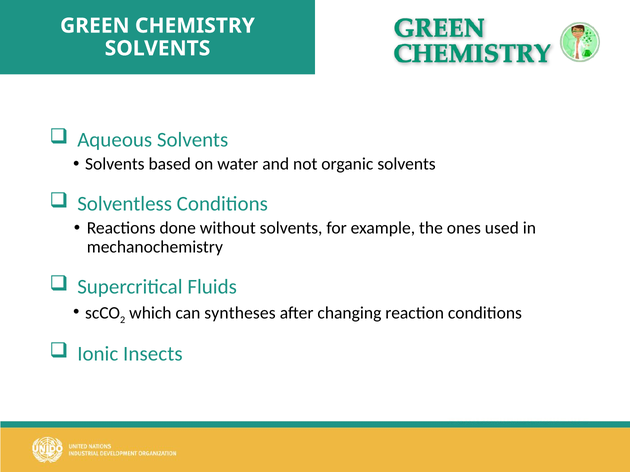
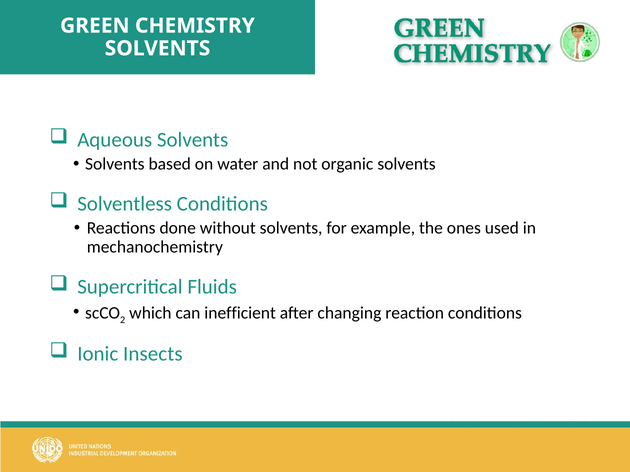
syntheses: syntheses -> inefficient (240, 313)
